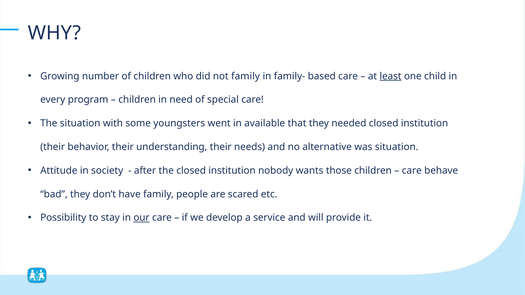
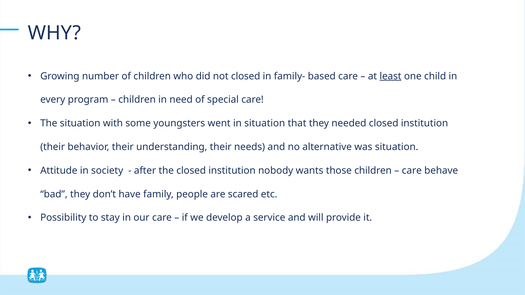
not family: family -> closed (246, 76)
in available: available -> situation (265, 123)
our underline: present -> none (142, 218)
